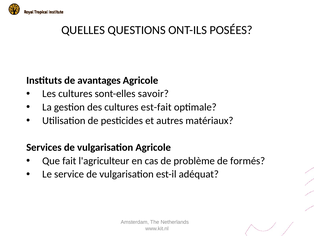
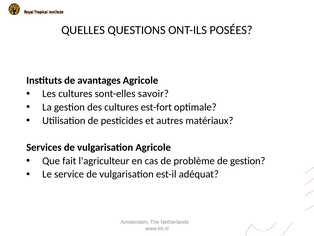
est-fait: est-fait -> est-fort (156, 107)
de formés: formés -> gestion (248, 161)
